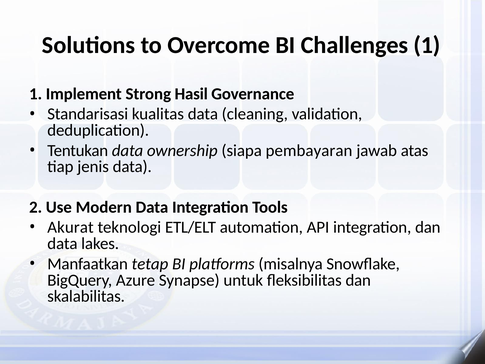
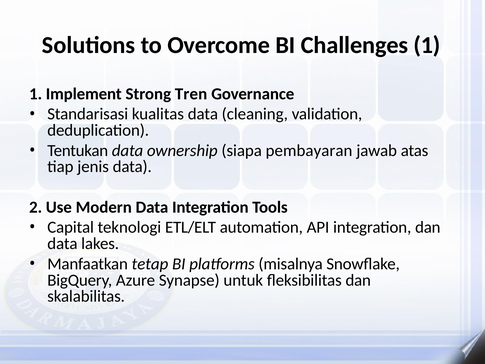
Hasil: Hasil -> Tren (191, 94)
Akurat: Akurat -> Capital (71, 227)
